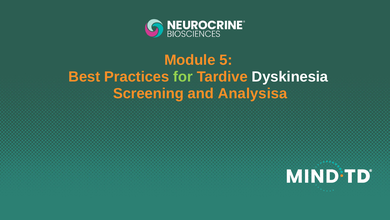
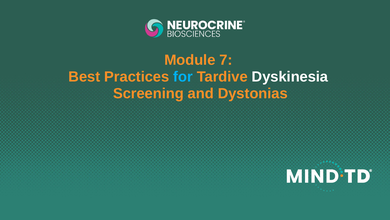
5: 5 -> 7 (226, 60)
for colour: light green -> light blue (183, 77)
Analysisa: Analysisa -> Dystonias (253, 93)
